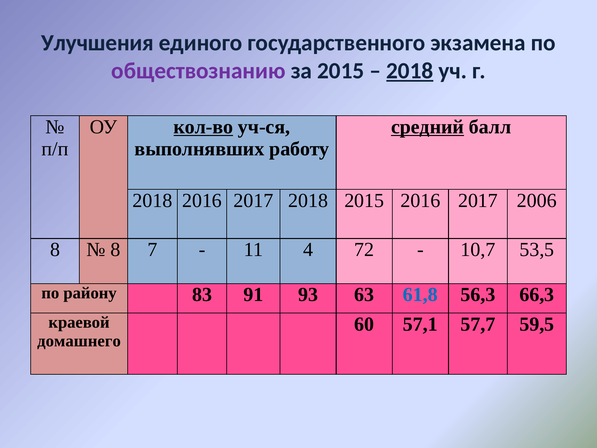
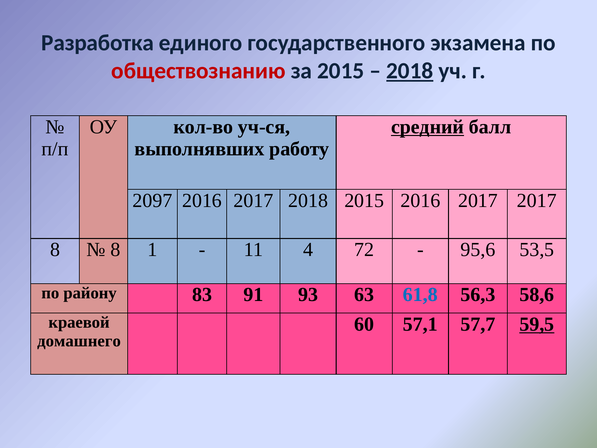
Улучшения: Улучшения -> Разработка (98, 43)
обществознанию colour: purple -> red (198, 71)
кол-во underline: present -> none (203, 127)
2018: 2018 -> 2097 (152, 200)
2017 2006: 2006 -> 2017 (537, 200)
7: 7 -> 1 (152, 250)
10,7: 10,7 -> 95,6 (478, 250)
66,3: 66,3 -> 58,6 (537, 295)
59,5 underline: none -> present (537, 324)
